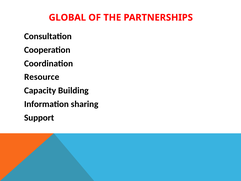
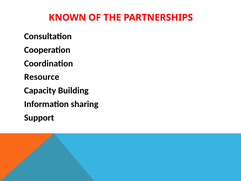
GLOBAL: GLOBAL -> KNOWN (67, 18)
